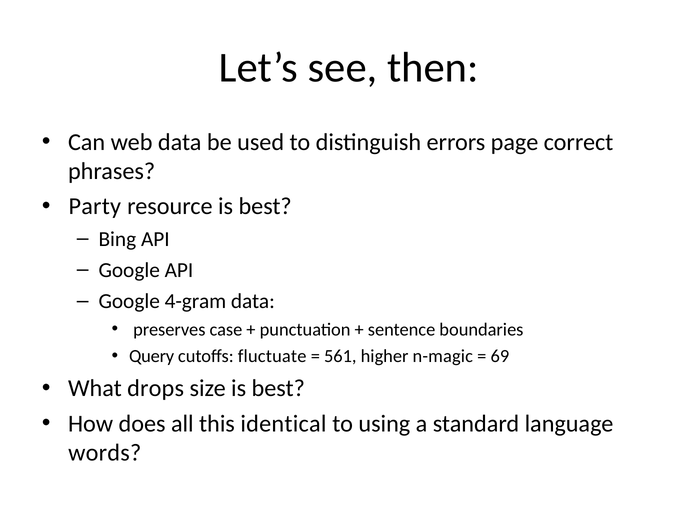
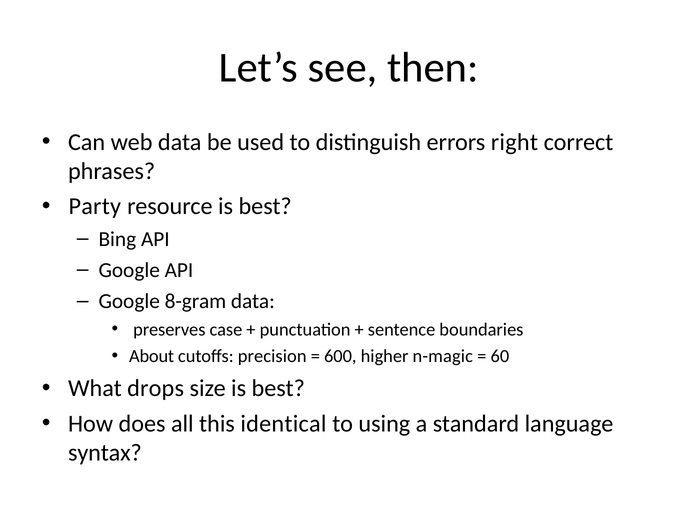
page: page -> right (514, 142)
4-gram: 4-gram -> 8-gram (195, 301)
Query: Query -> About (152, 356)
fluctuate: fluctuate -> precision (272, 356)
561: 561 -> 600 (340, 356)
69: 69 -> 60 (500, 356)
words: words -> syntax (105, 452)
